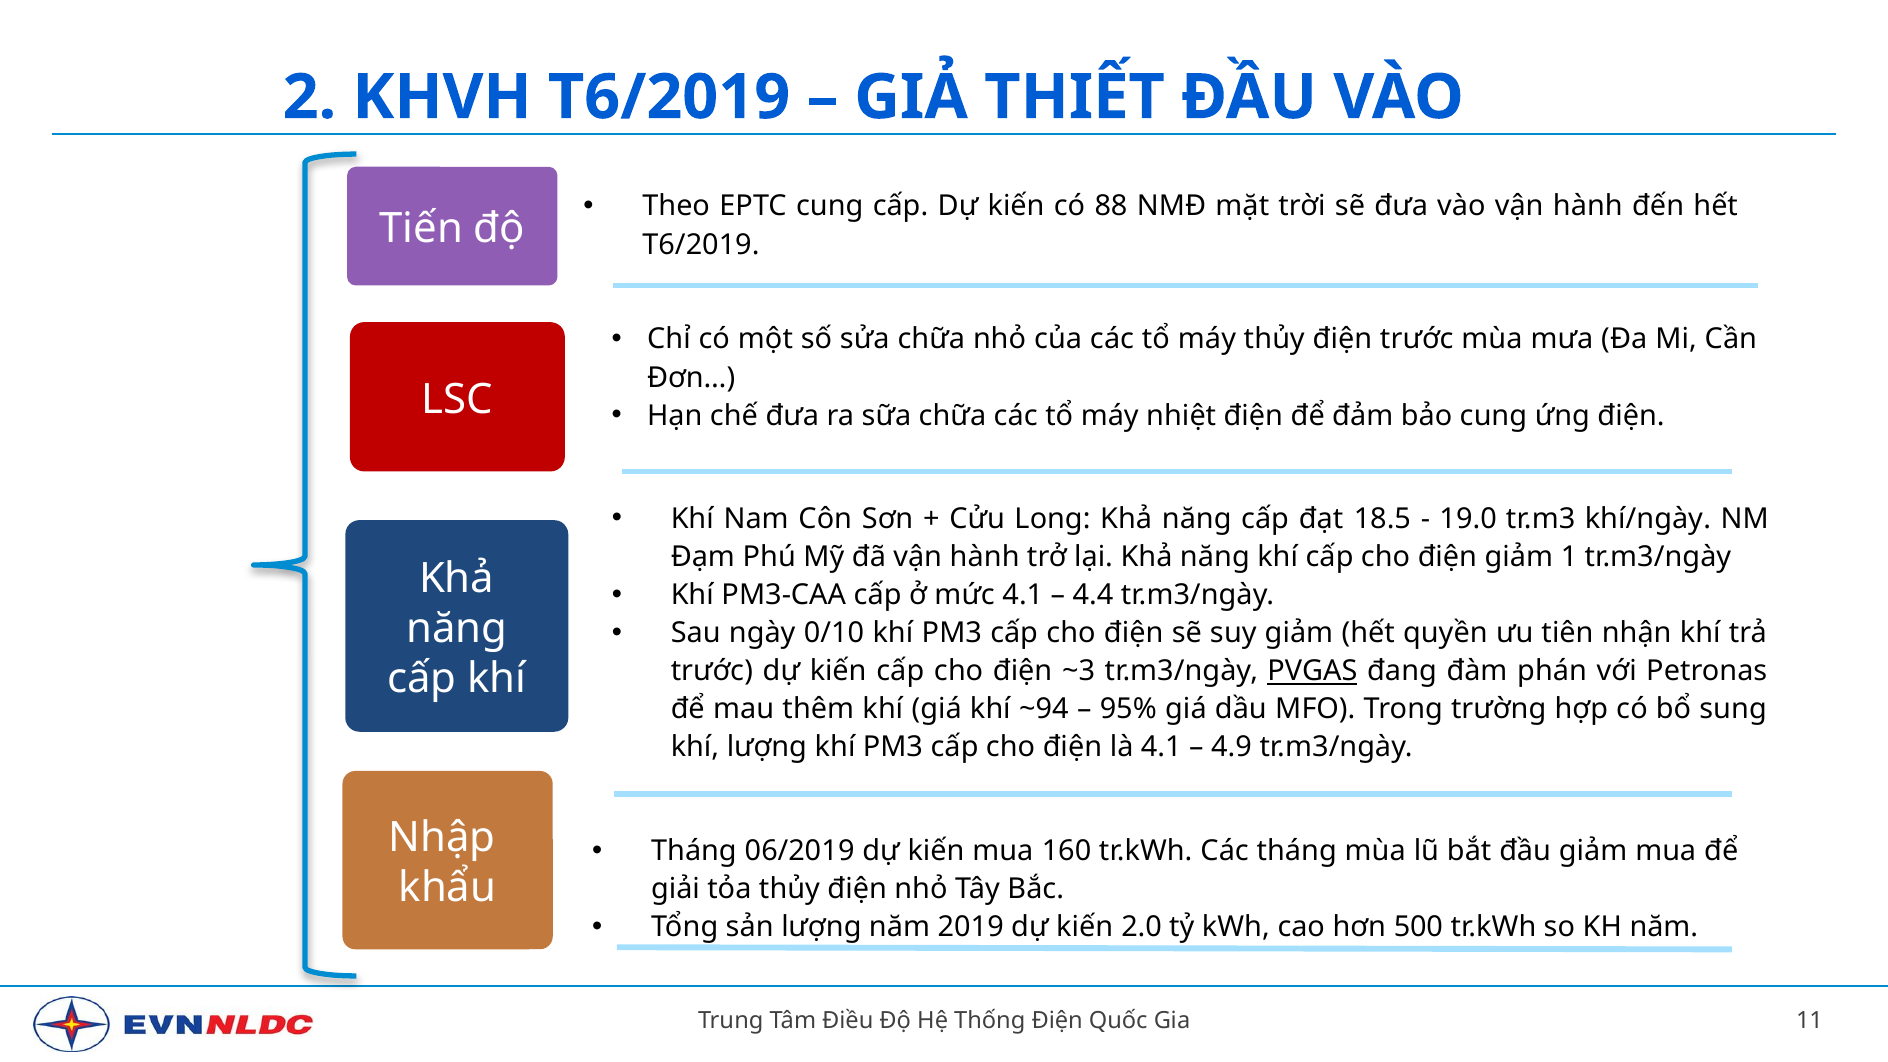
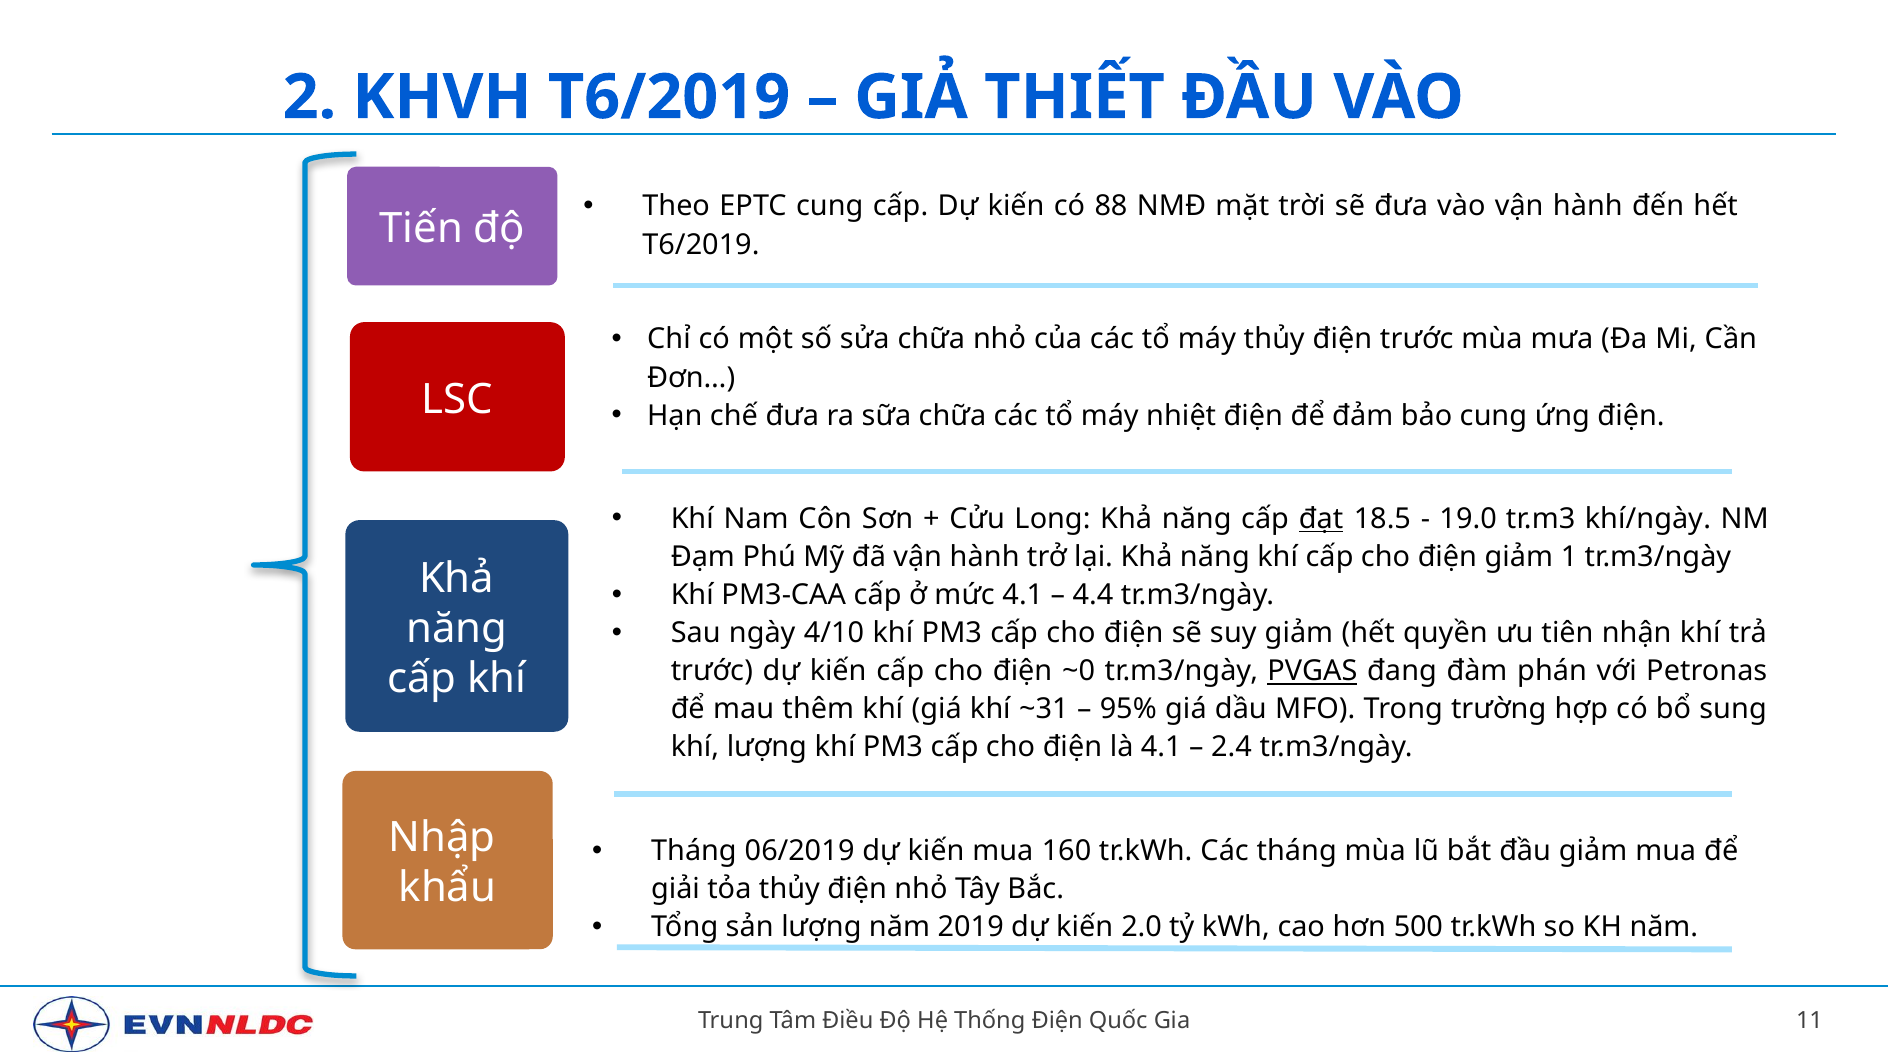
đạt underline: none -> present (1321, 519)
0/10: 0/10 -> 4/10 (834, 633)
~3: ~3 -> ~0 (1079, 671)
~94: ~94 -> ~31 (1044, 709)
4.9: 4.9 -> 2.4 (1232, 747)
